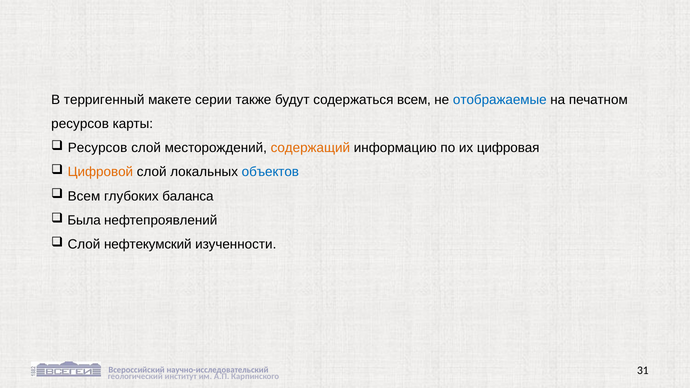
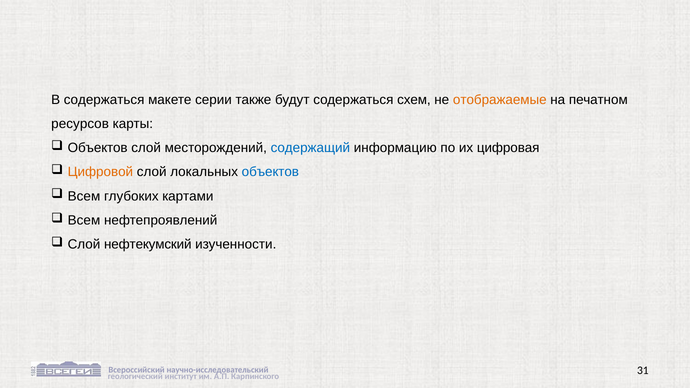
В терригенный: терригенный -> содержаться (104, 100)
содержаться всем: всем -> схем (414, 100)
отображаемые colour: blue -> orange (500, 100)
Ресурсов: Ресурсов -> Объектов (98, 148)
содержащий colour: orange -> blue (310, 148)
баланса: баланса -> картами (188, 196)
Была: Была -> Всем (84, 220)
